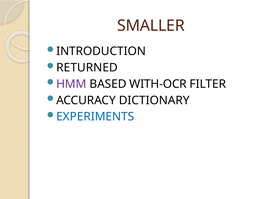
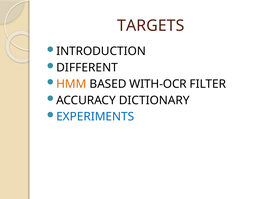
SMALLER: SMALLER -> TARGETS (151, 26)
RETURNED: RETURNED -> DIFFERENT (87, 68)
HMM colour: purple -> orange (71, 84)
